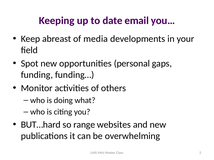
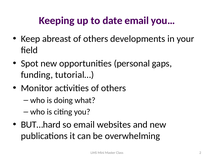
abreast of media: media -> others (96, 39)
funding…: funding… -> tutorial… (75, 75)
so range: range -> email (84, 125)
